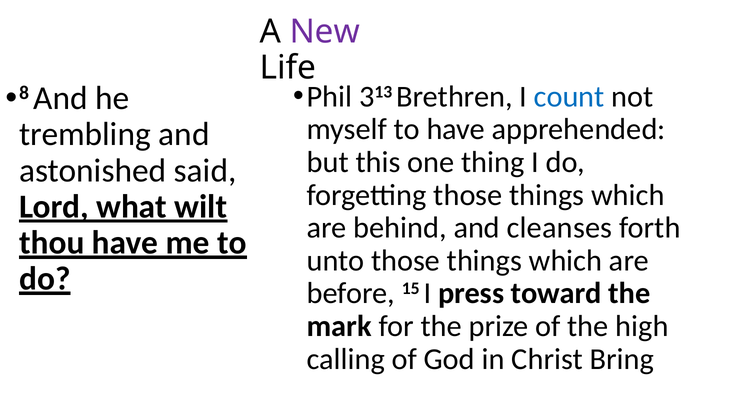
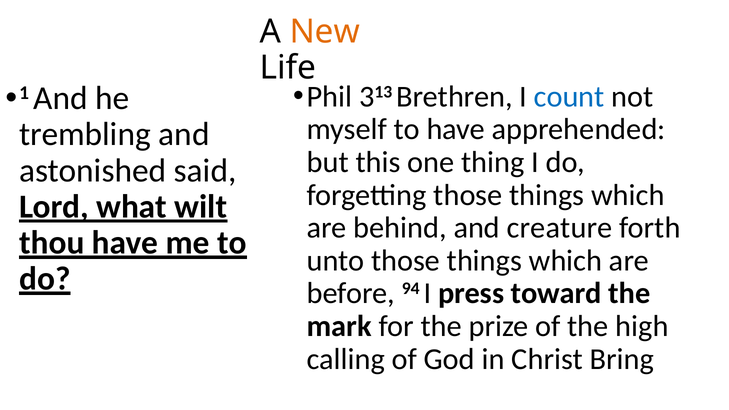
New colour: purple -> orange (325, 31)
8: 8 -> 1 (24, 93)
cleanses: cleanses -> creature (560, 228)
15: 15 -> 94 (411, 289)
